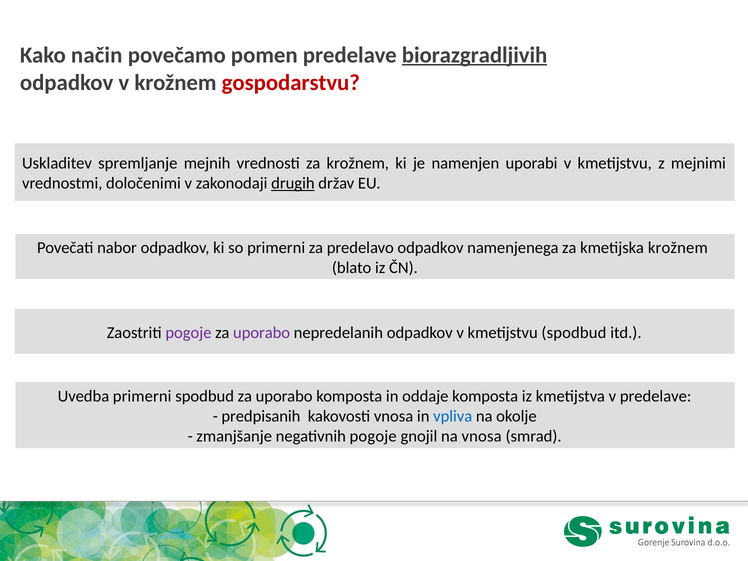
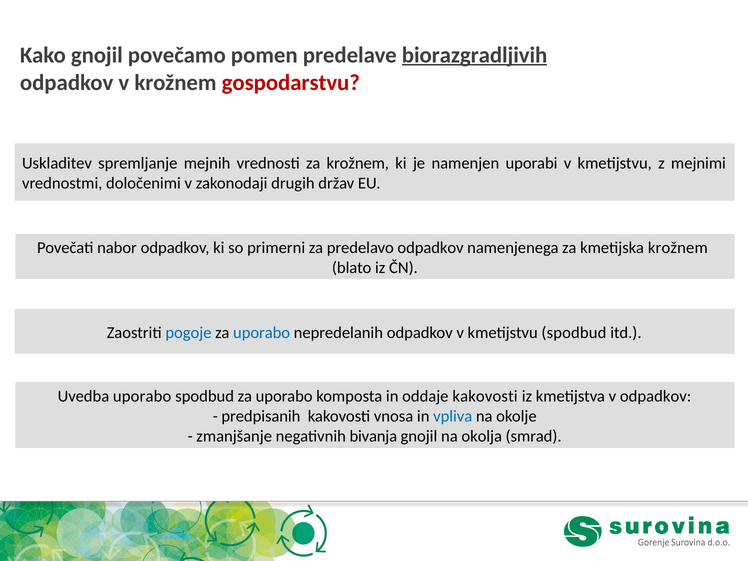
Kako način: način -> gnojil (97, 55)
drugih underline: present -> none (293, 183)
pogoje colour: purple -> blue (188, 333)
uporabo colour: purple -> blue (262, 333)
Uvedba primerni: primerni -> uporabo (142, 396)
oddaje komposta: komposta -> kakovosti (485, 396)
v predelave: predelave -> odpadkov (656, 396)
negativnih pogoje: pogoje -> bivanja (373, 436)
na vnosa: vnosa -> okolja (482, 436)
